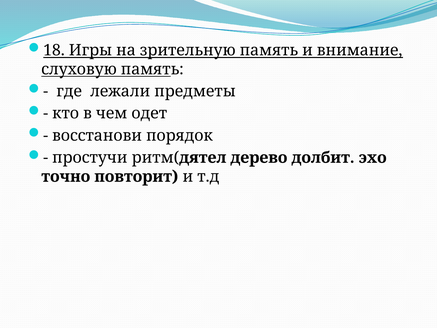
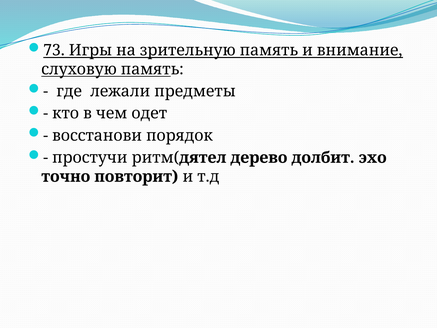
18: 18 -> 73 (54, 50)
